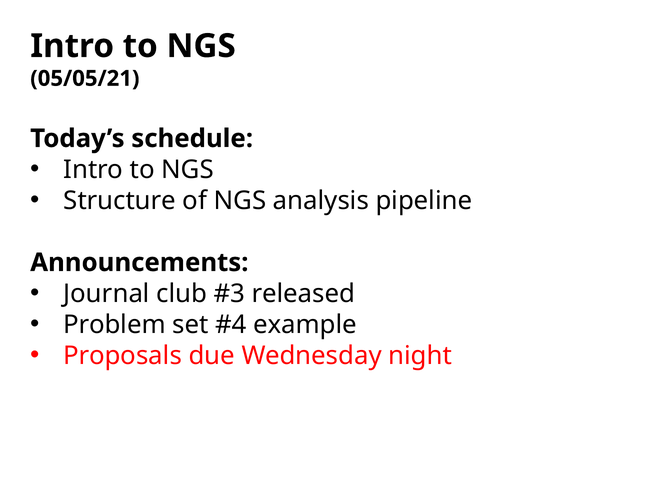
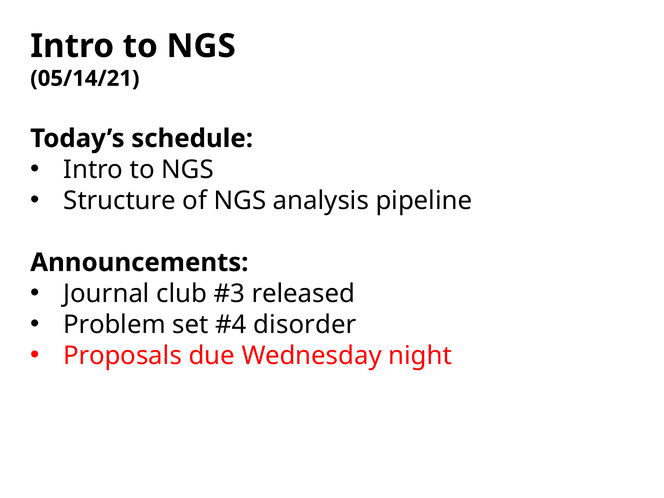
05/05/21: 05/05/21 -> 05/14/21 (85, 78)
example: example -> disorder (305, 325)
